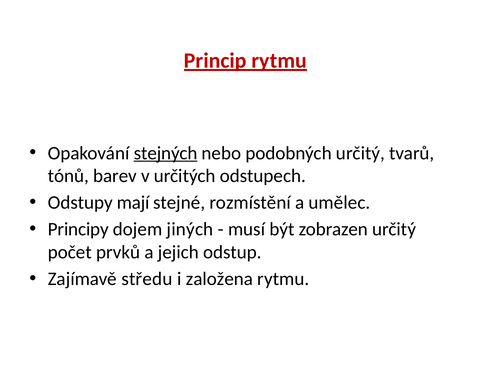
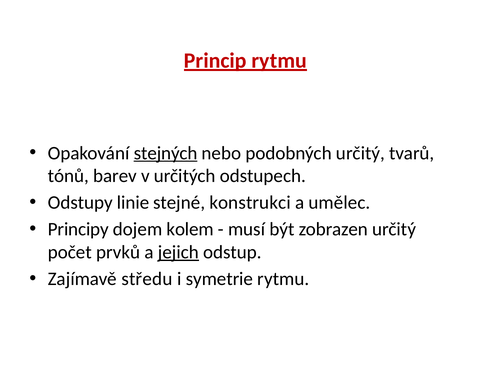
mají: mají -> linie (133, 203)
rozmístění: rozmístění -> konstrukci (250, 203)
jiných: jiných -> kolem (190, 229)
jejich underline: none -> present (178, 252)
založena: založena -> symetrie (219, 279)
